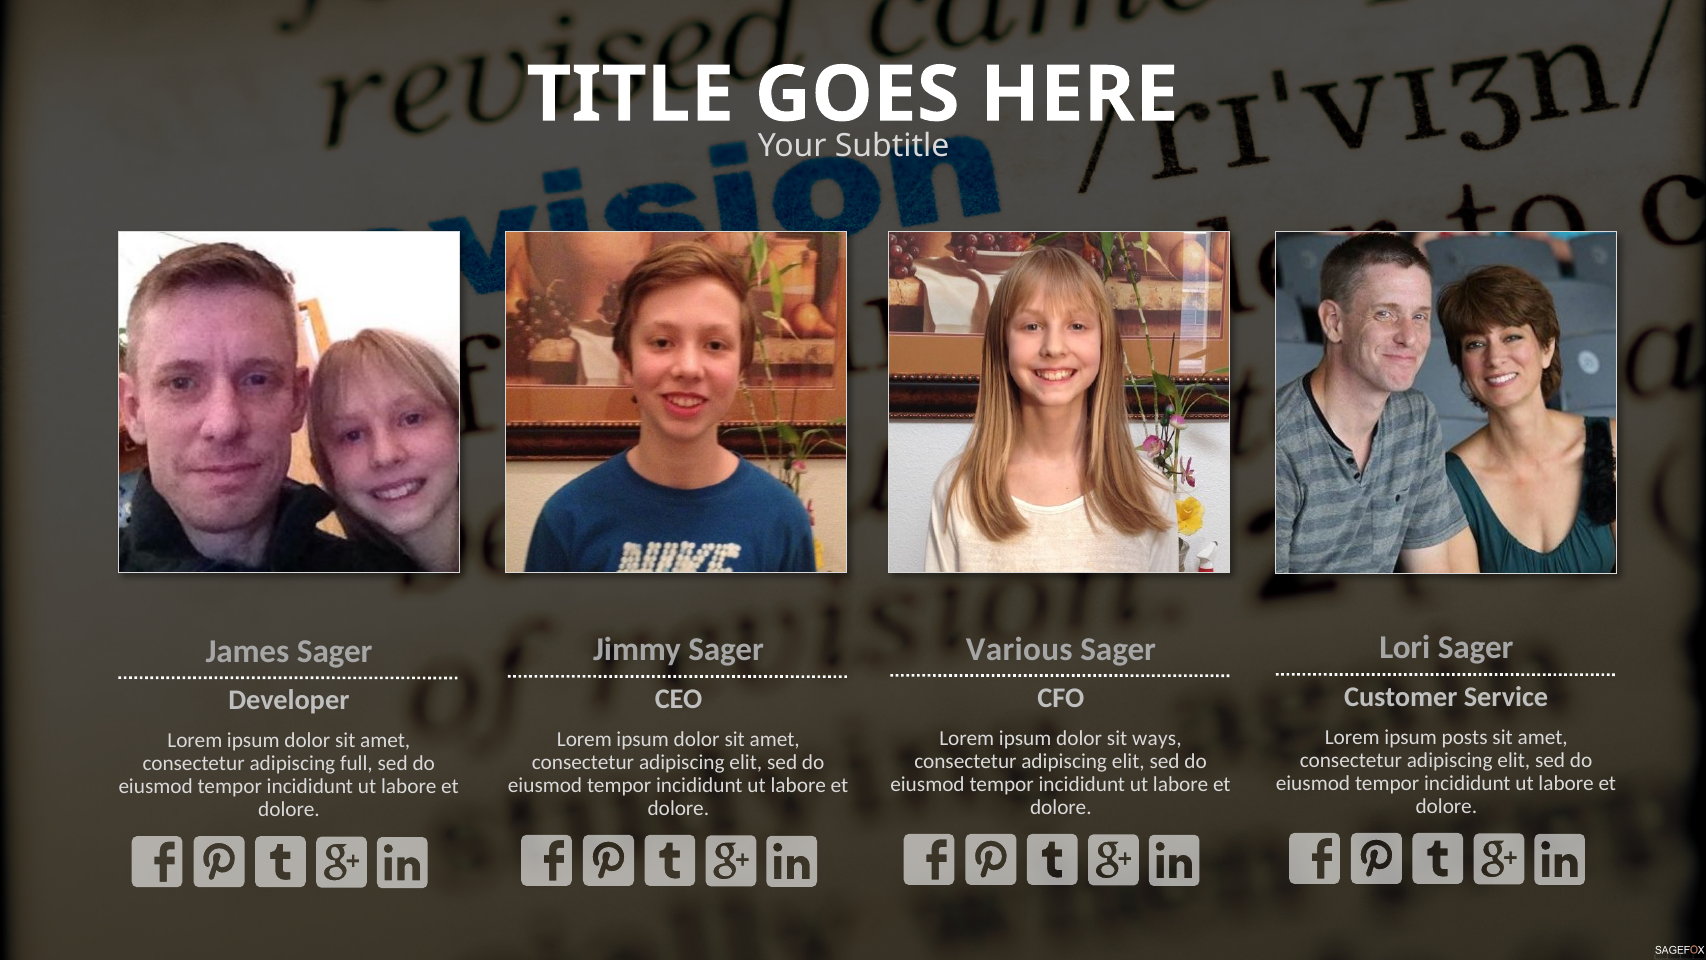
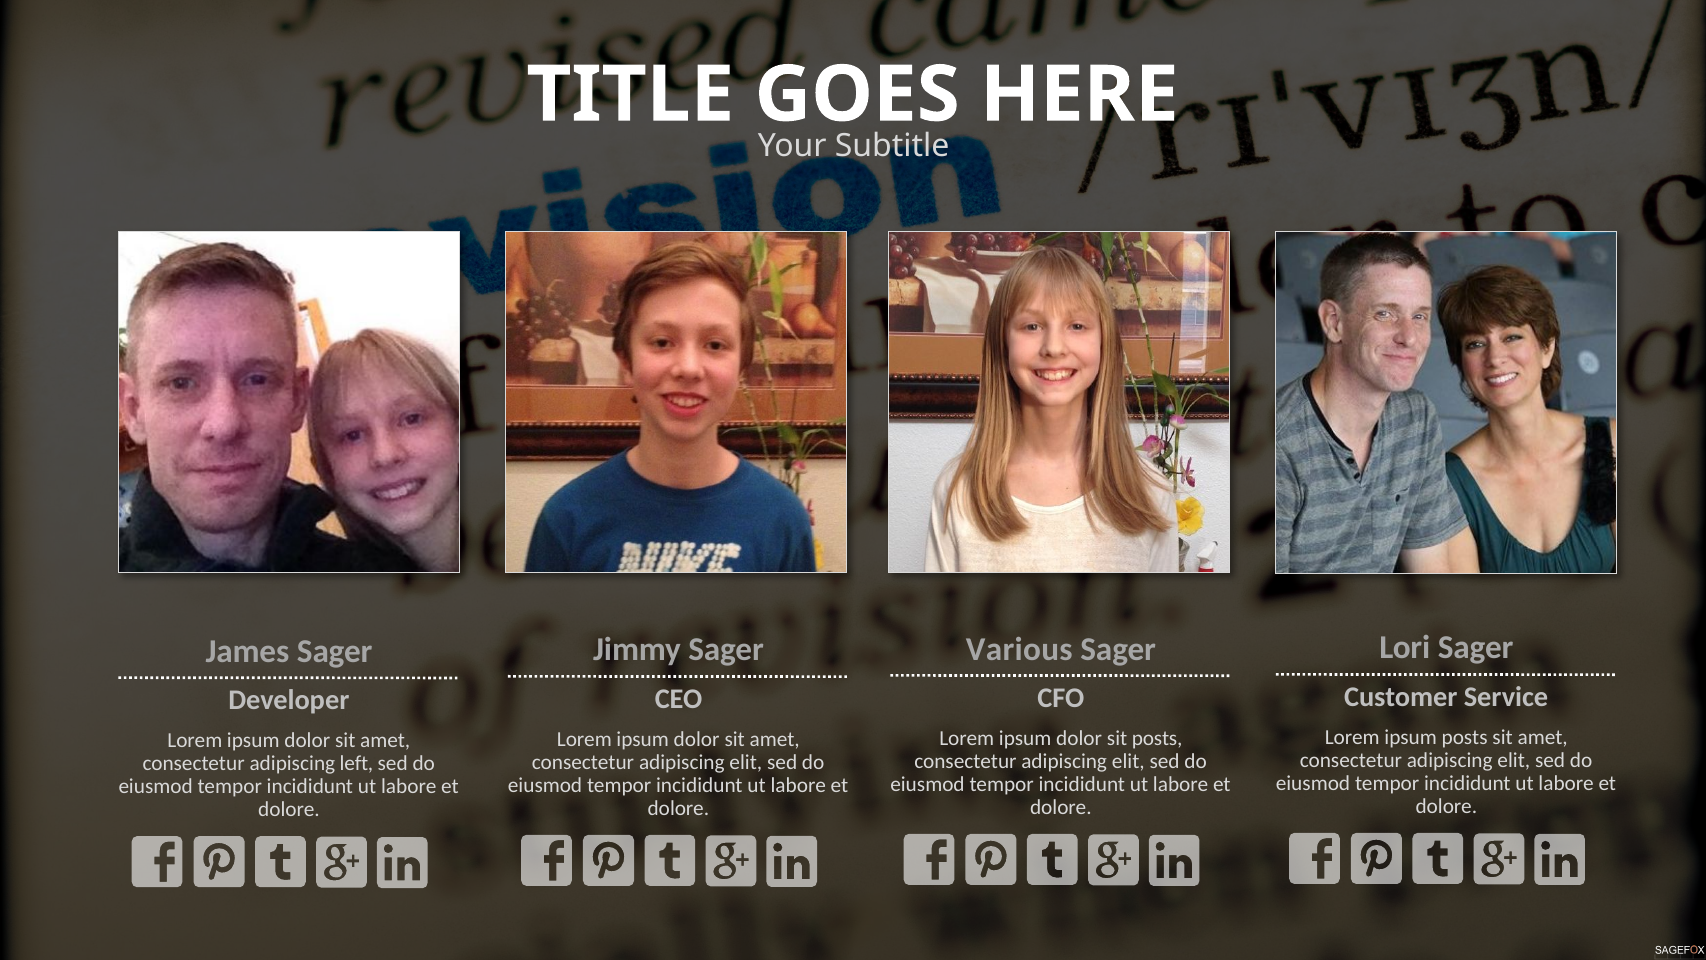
sit ways: ways -> posts (1157, 738)
full: full -> left (357, 763)
